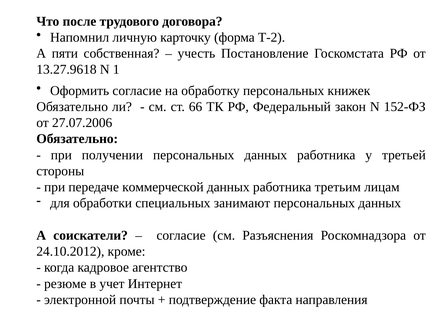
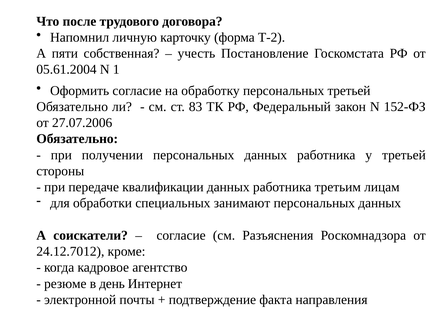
13.27.9618: 13.27.9618 -> 05.61.2004 (66, 70)
персональных книжек: книжек -> третьей (349, 91)
66: 66 -> 83 (196, 107)
коммерческой: коммерческой -> квалификации (163, 187)
24.10.2012: 24.10.2012 -> 24.12.7012 (70, 252)
учет: учет -> день (112, 284)
